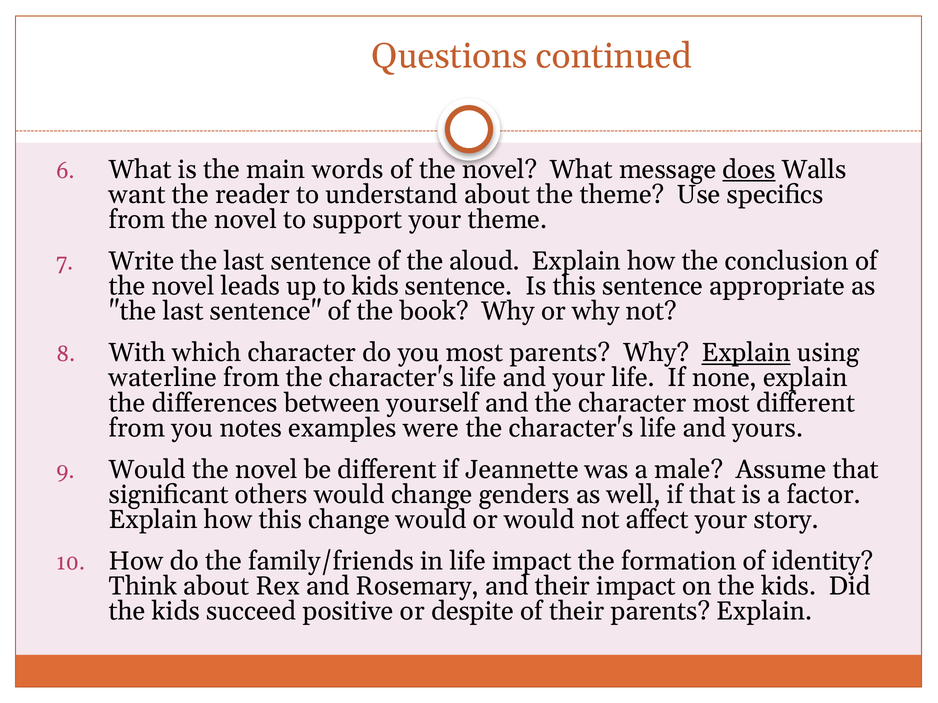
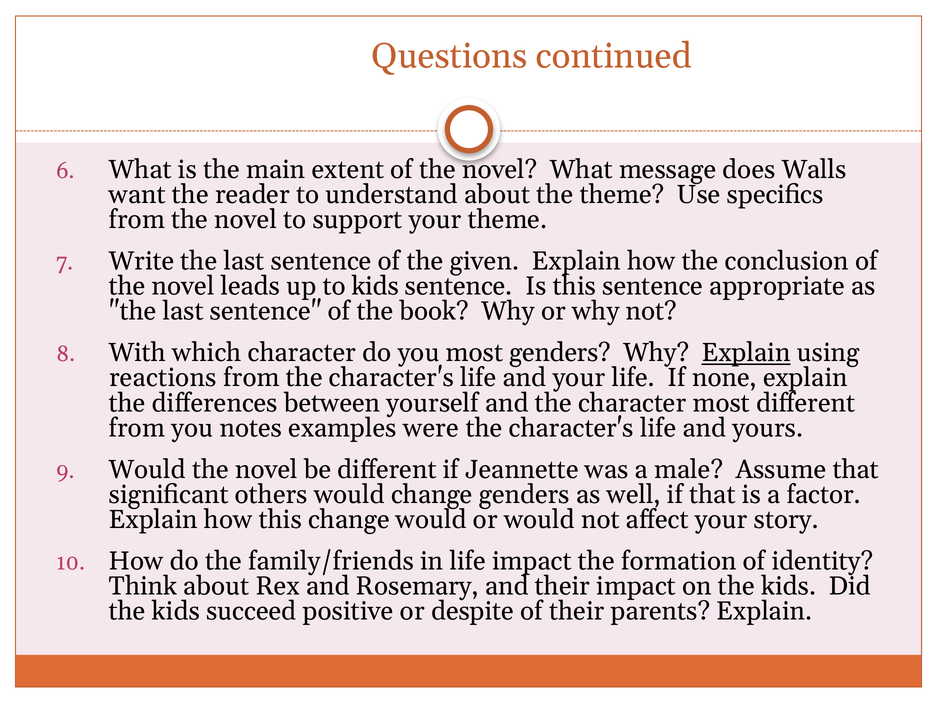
words: words -> extent (348, 170)
does underline: present -> none (749, 170)
aloud: aloud -> given (484, 261)
most parents: parents -> genders (560, 353)
waterline: waterline -> reactions (163, 378)
